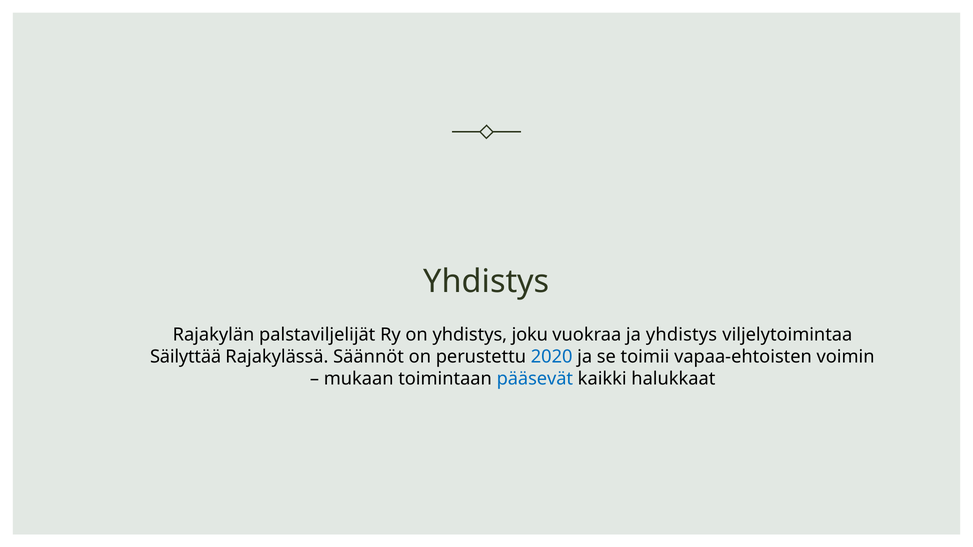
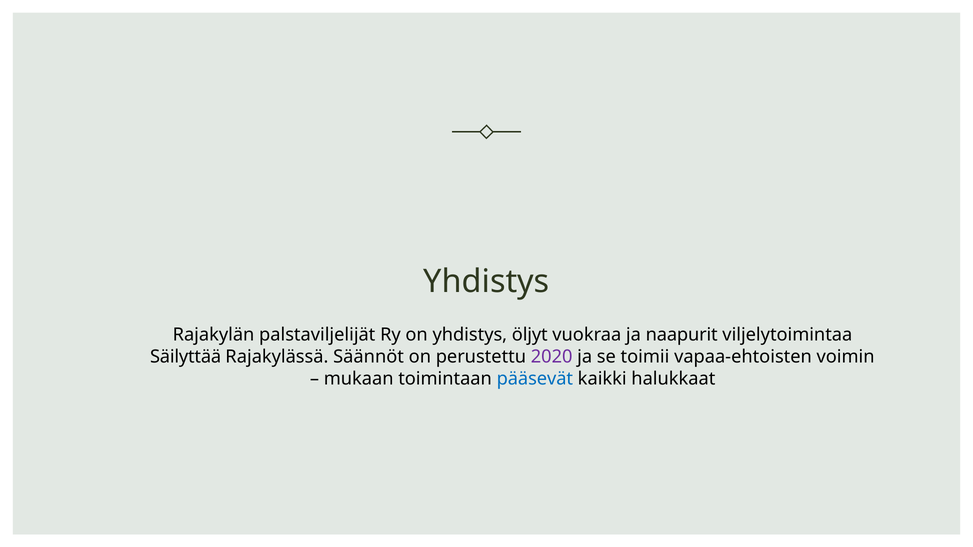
joku: joku -> öljyt (530, 335)
ja yhdistys: yhdistys -> naapurit (682, 335)
2020 colour: blue -> purple (552, 357)
